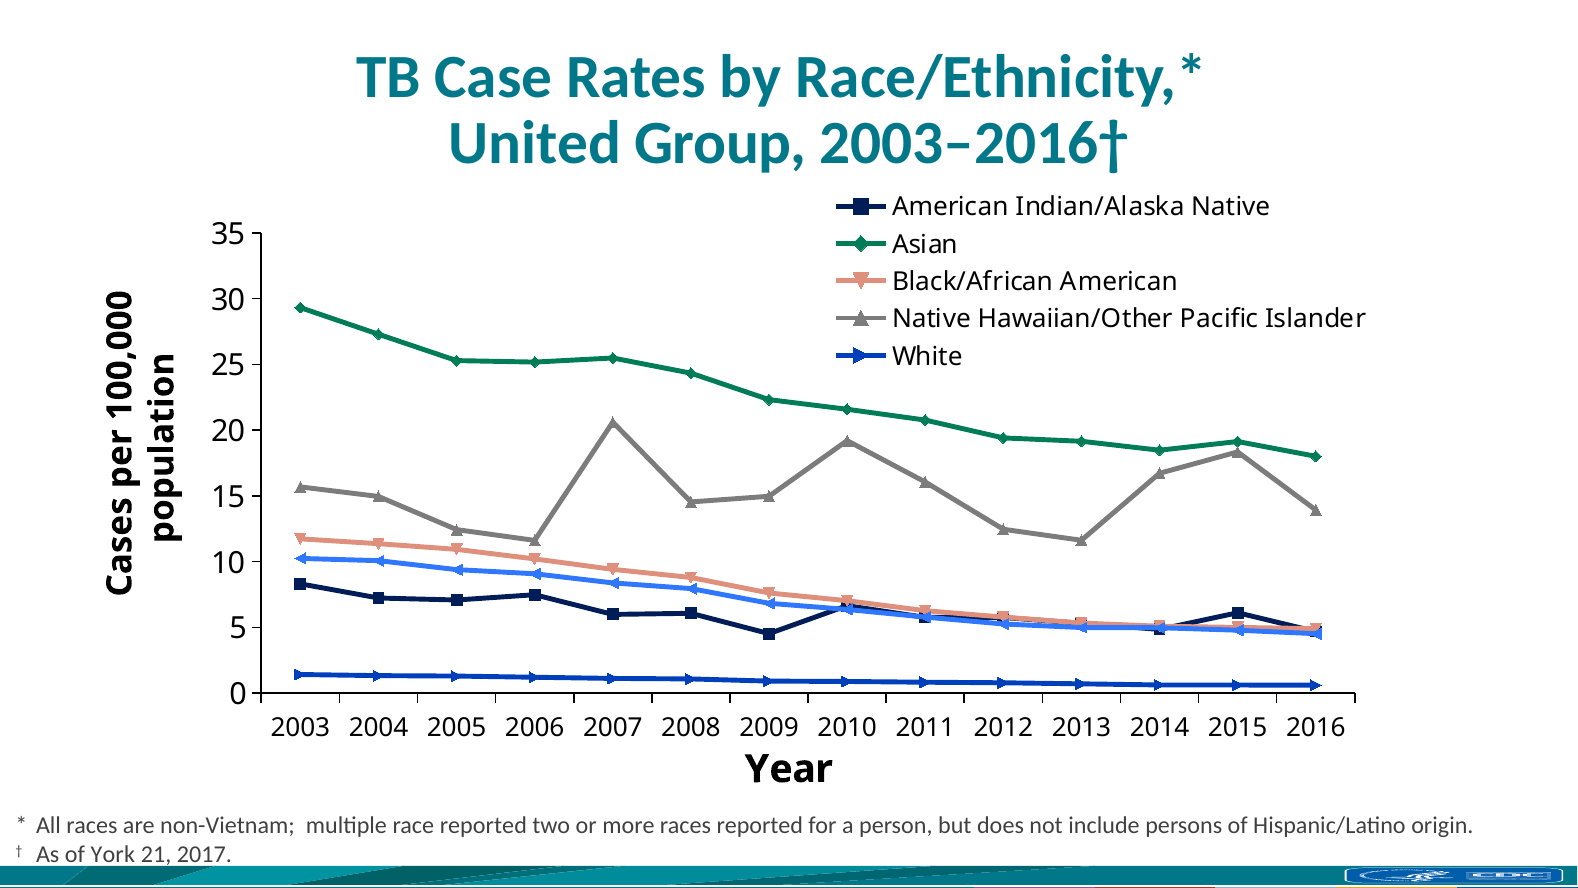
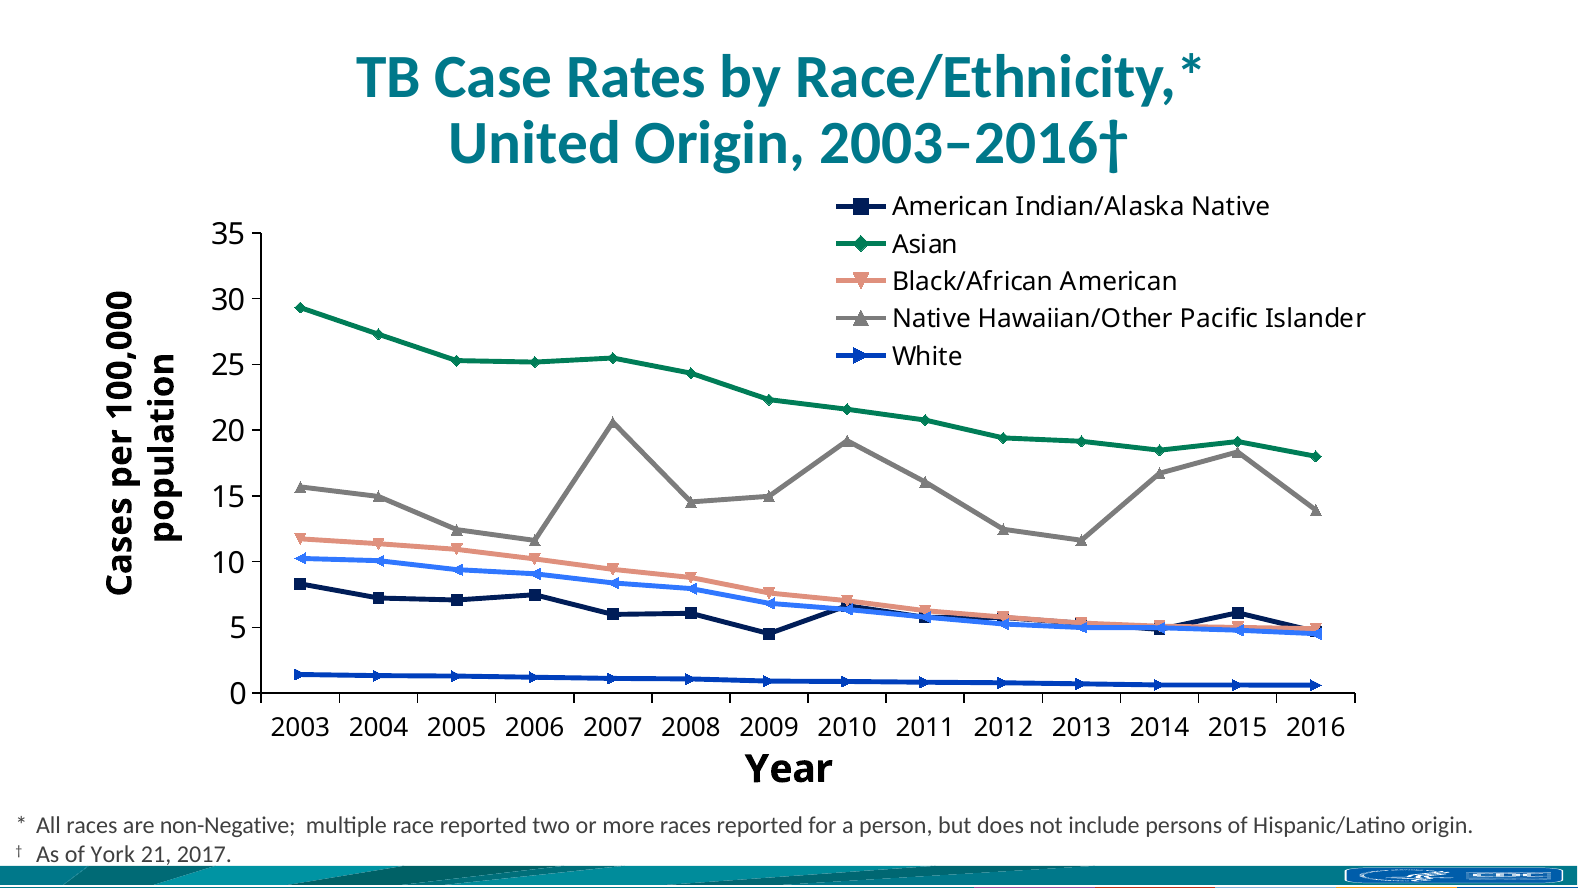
United Group: Group -> Origin (720, 143)
non-Vietnam: non-Vietnam -> non-Negative (228, 825)
